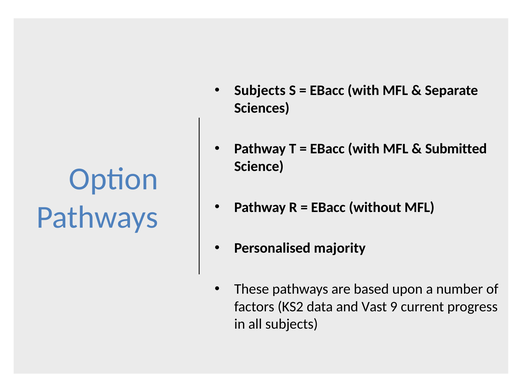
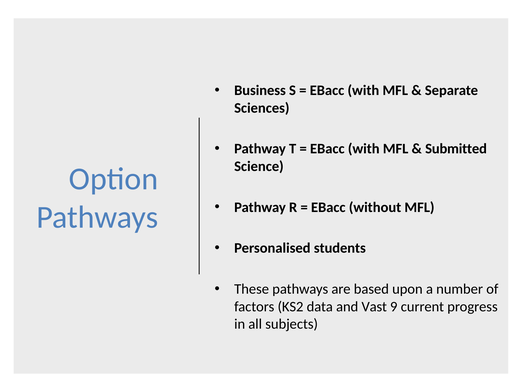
Subjects: Subjects -> Business (260, 90)
majority: majority -> students (340, 248)
